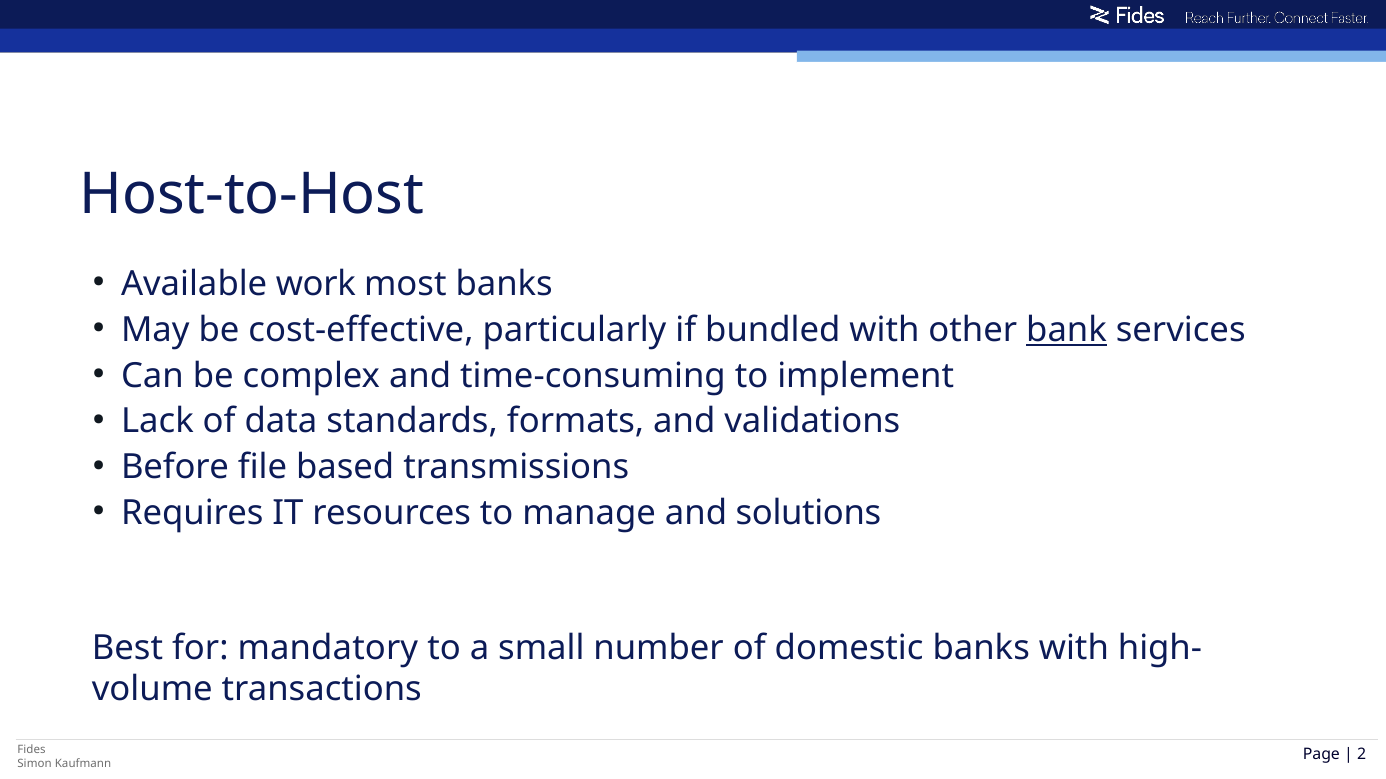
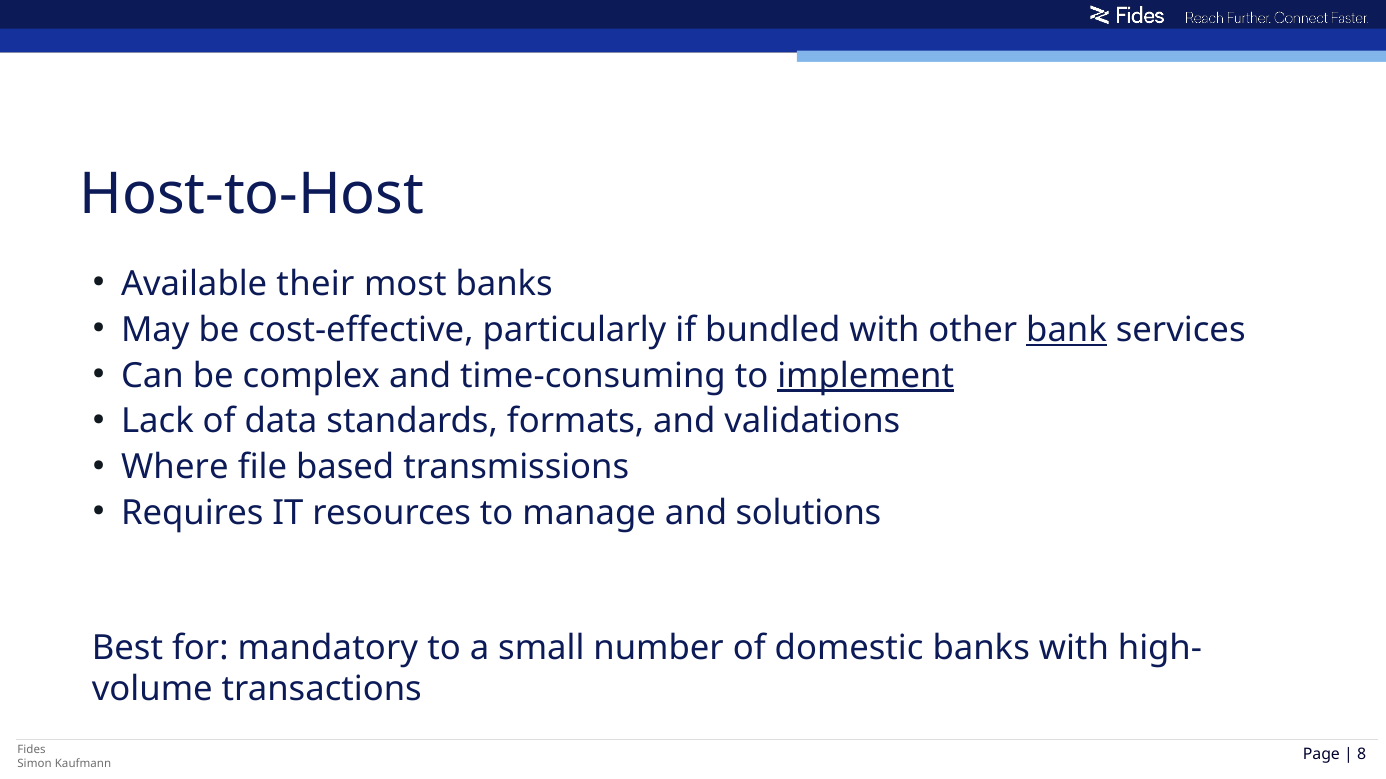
work: work -> their (315, 284)
implement underline: none -> present (866, 376)
Before: Before -> Where (175, 468)
2: 2 -> 8 (1362, 755)
